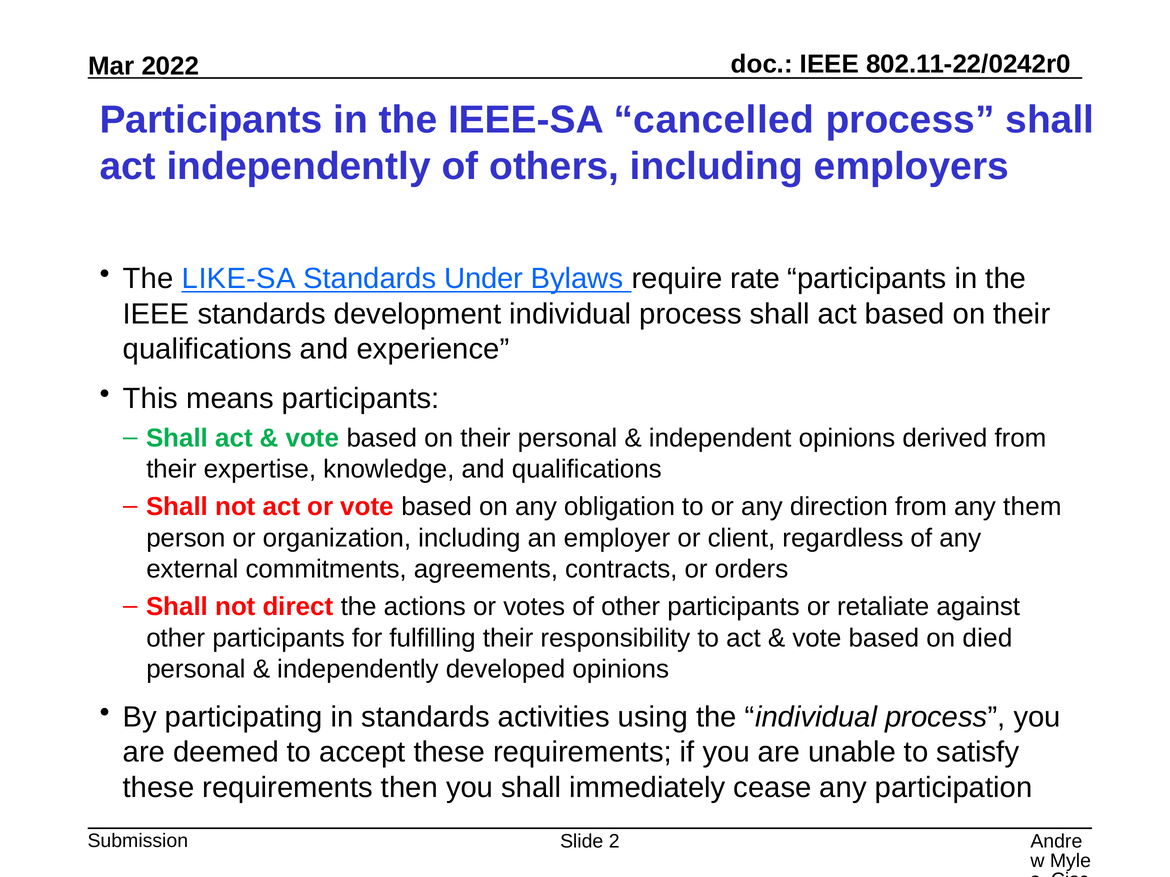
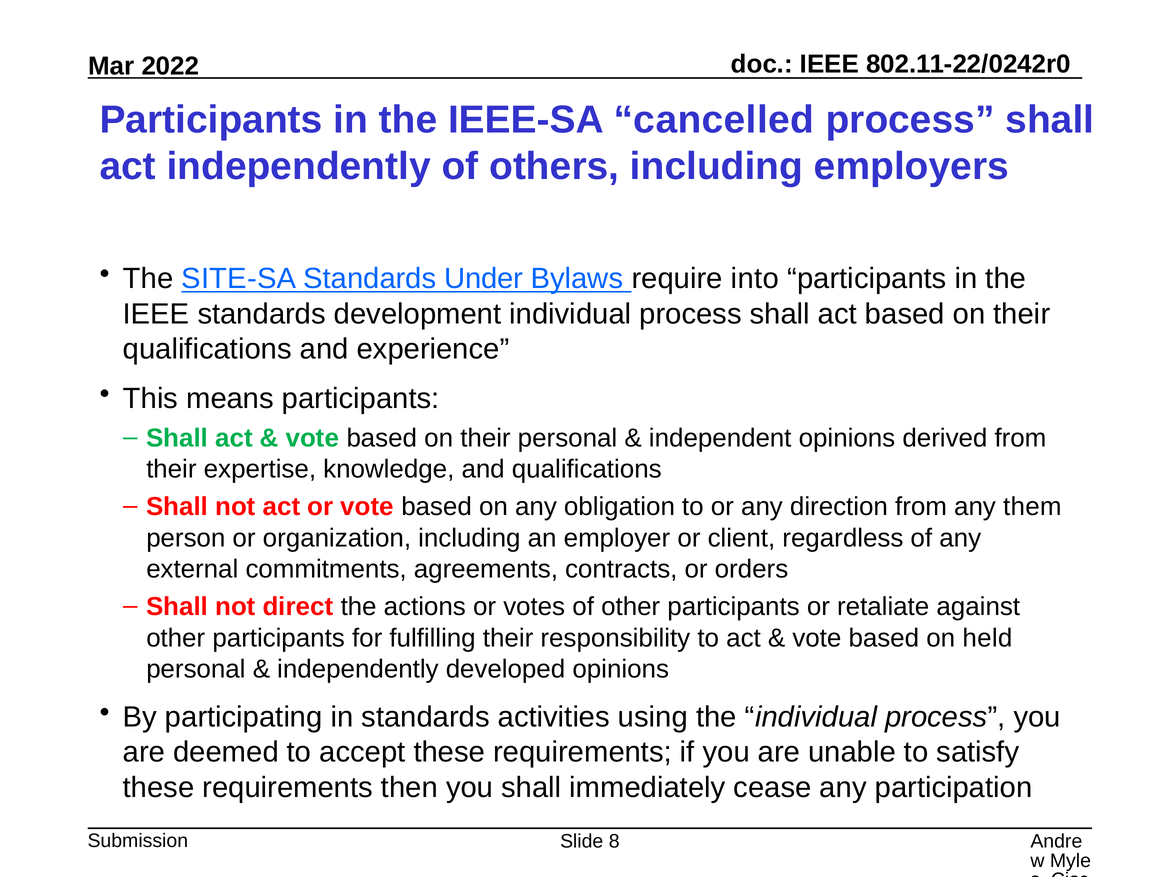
LIKE-SA: LIKE-SA -> SITE-SA (239, 279)
rate: rate -> into (755, 279)
died: died -> held (987, 638)
2: 2 -> 8 (614, 842)
